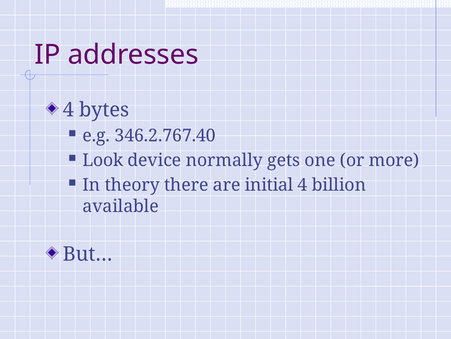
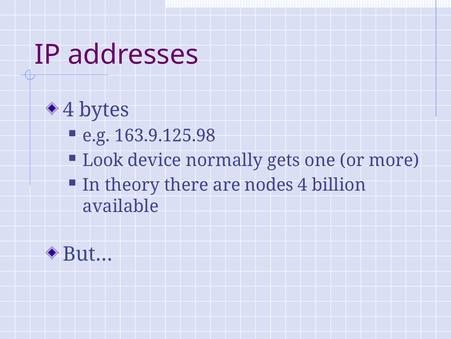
346.2.767.40: 346.2.767.40 -> 163.9.125.98 (165, 136)
initial: initial -> nodes (269, 185)
